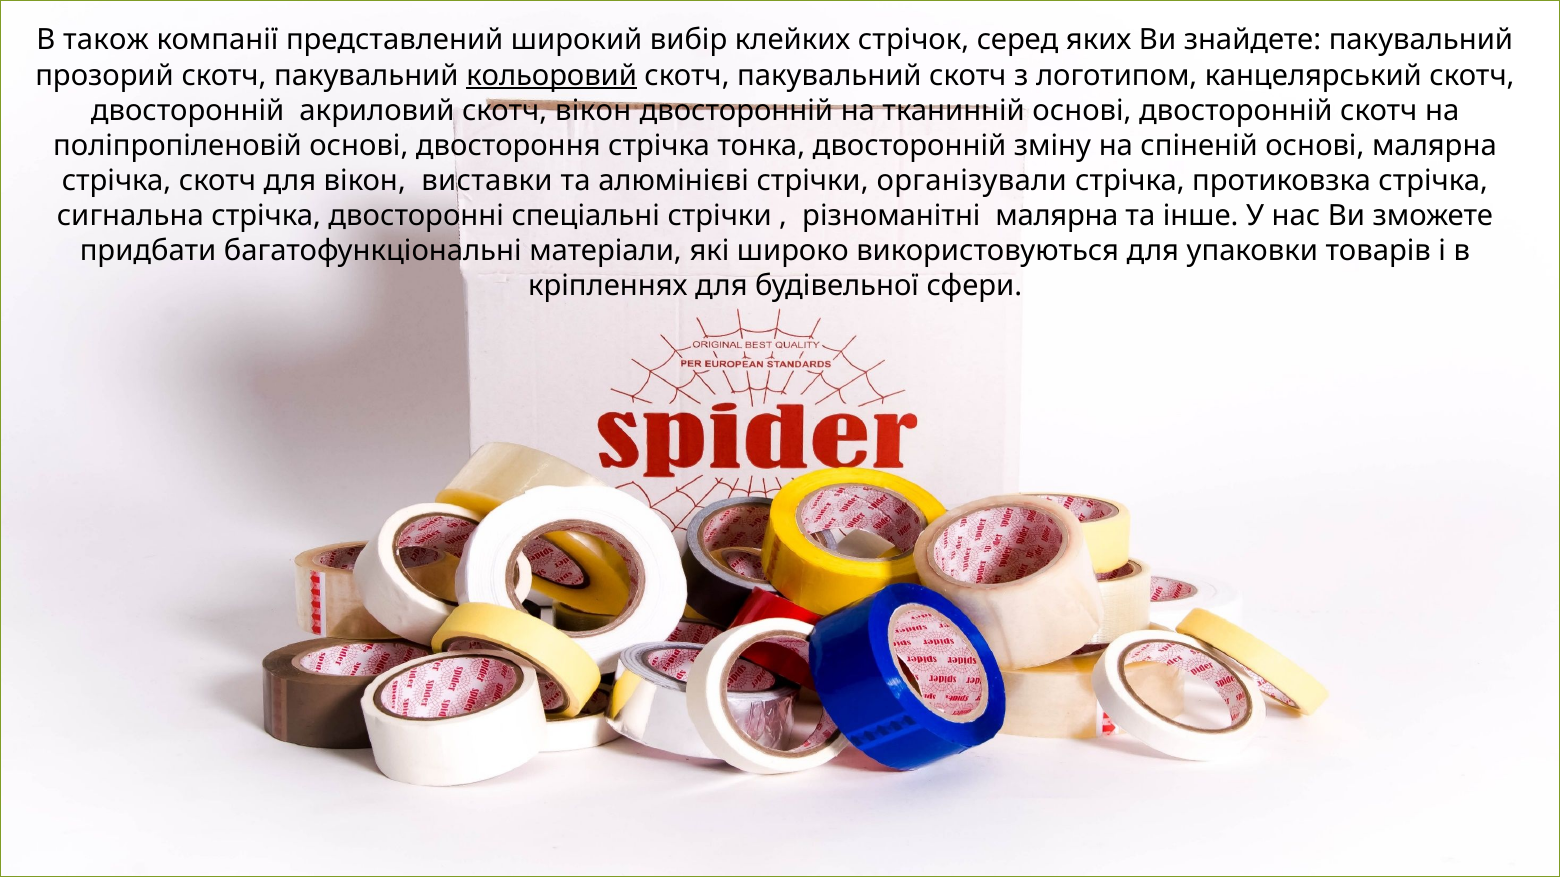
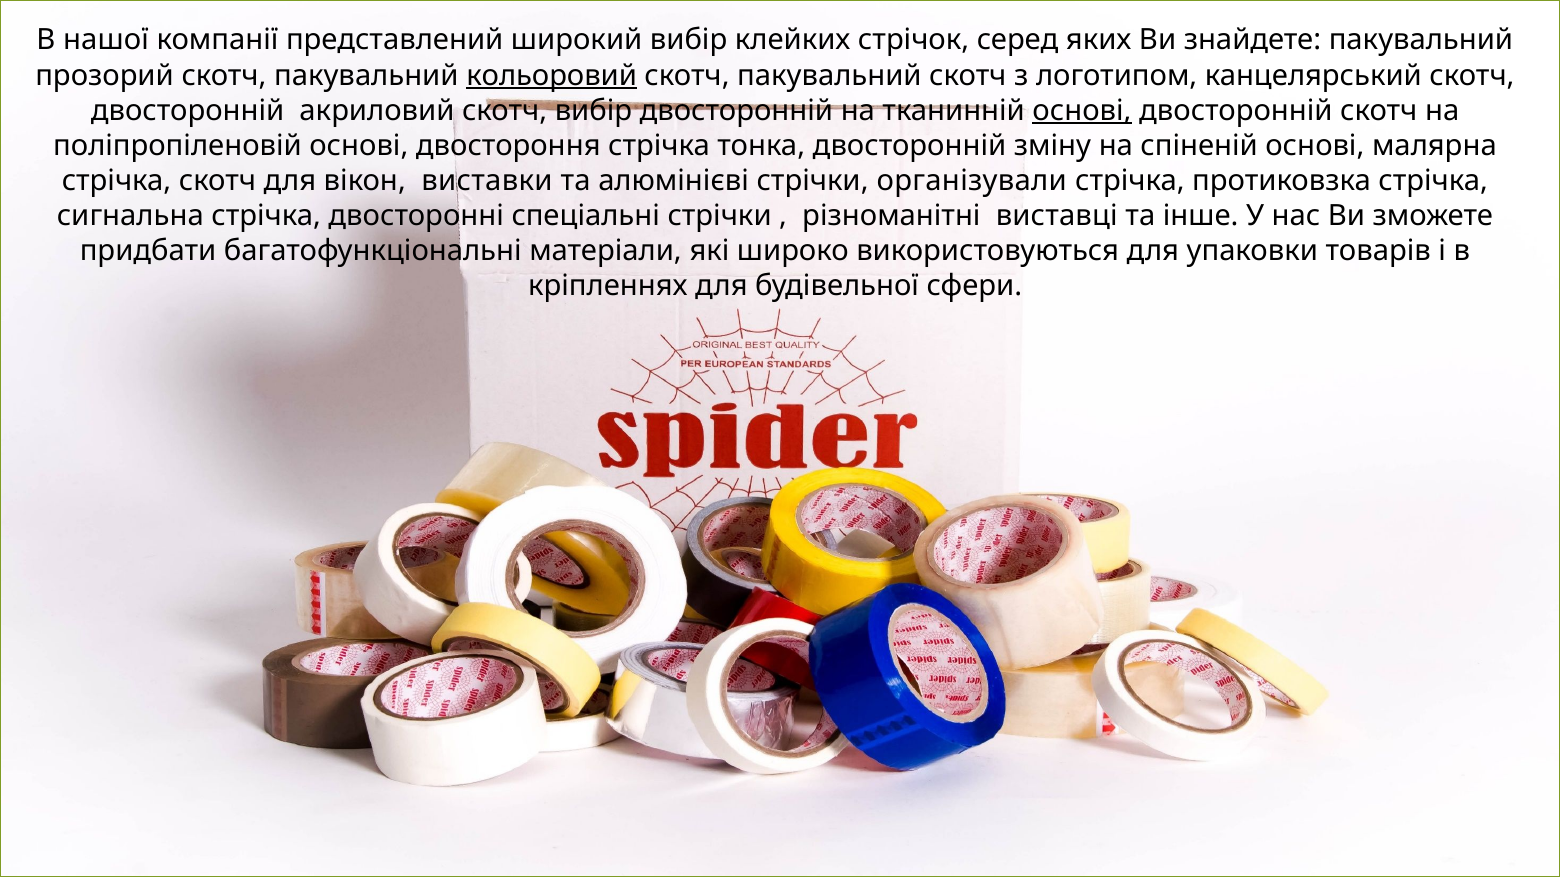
також: також -> нашої (106, 40)
скотч вікон: вікон -> вибір (593, 111)
основі underline: none -> present (1082, 111)
різноманітні малярна: малярна -> виставці (1057, 216)
